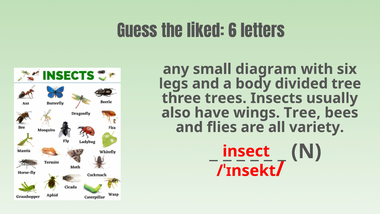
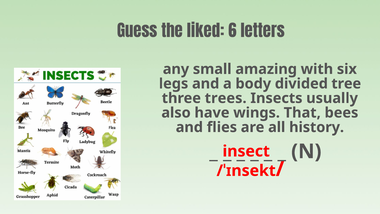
diagram: diagram -> amazing (266, 69)
wings Tree: Tree -> That (302, 113)
variety: variety -> history (317, 127)
